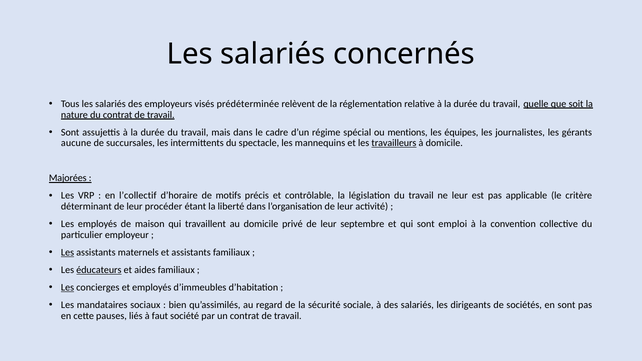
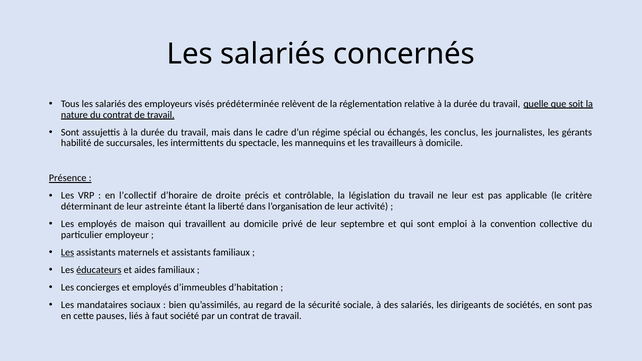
mentions: mentions -> échangés (408, 132)
équipes: équipes -> conclus (461, 132)
aucune: aucune -> habilité (76, 143)
travailleurs underline: present -> none (394, 143)
Majorées: Majorées -> Présence (68, 178)
motifs: motifs -> droite (228, 196)
procéder: procéder -> astreinte (164, 207)
Les underline: present -> none (68, 288)
